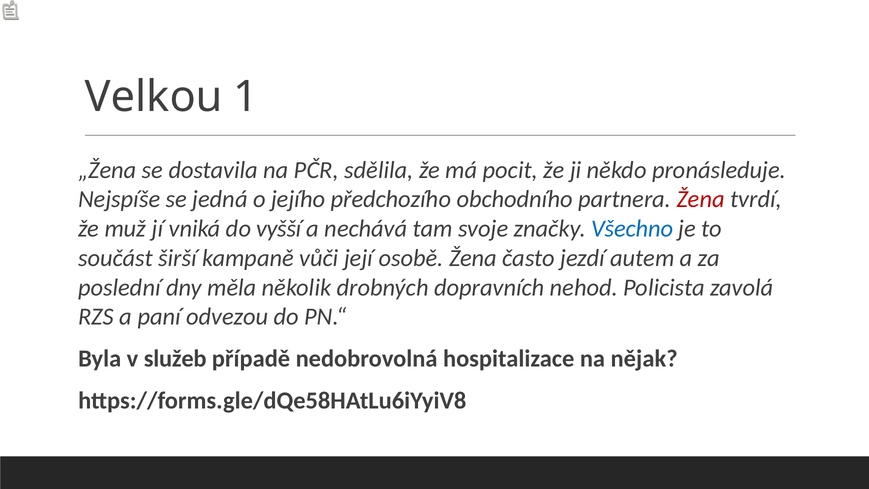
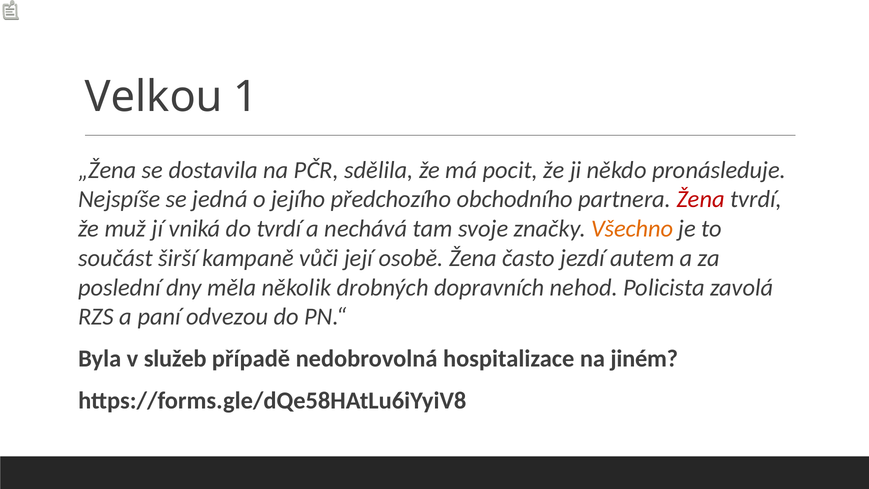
do vyšší: vyšší -> tvrdí (279, 229)
Všechno colour: blue -> orange (632, 229)
nějak: nějak -> jiném (644, 359)
